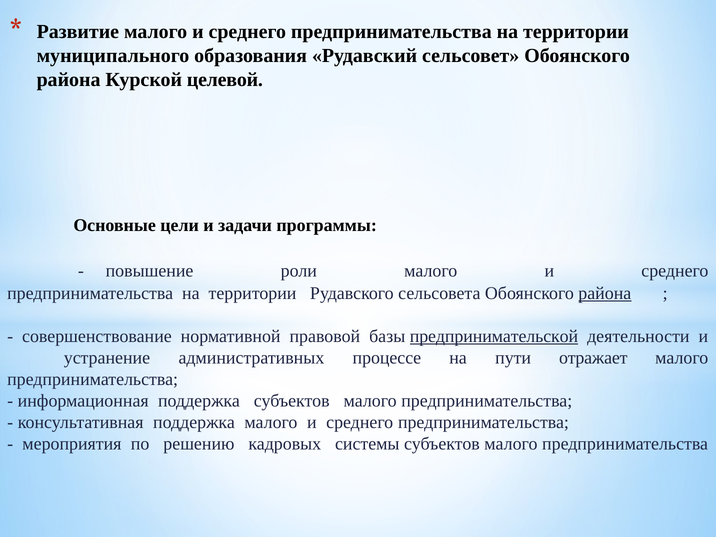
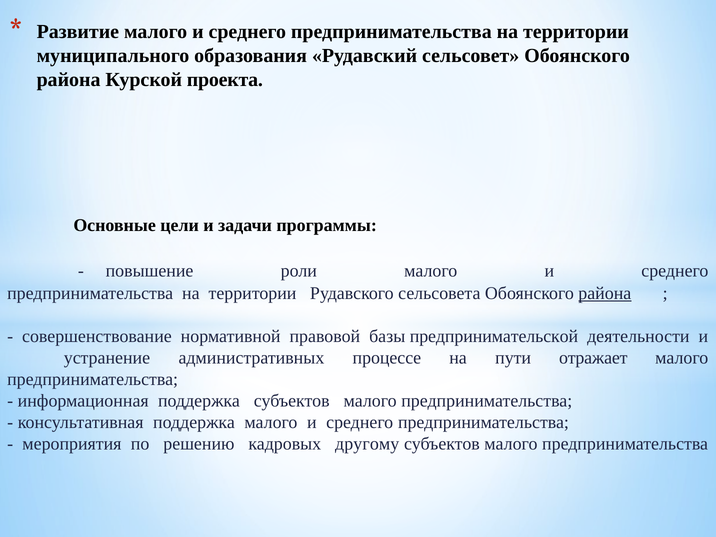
целевой: целевой -> проекта (225, 79)
предпринимательской underline: present -> none (494, 336)
системы: системы -> другому (367, 444)
